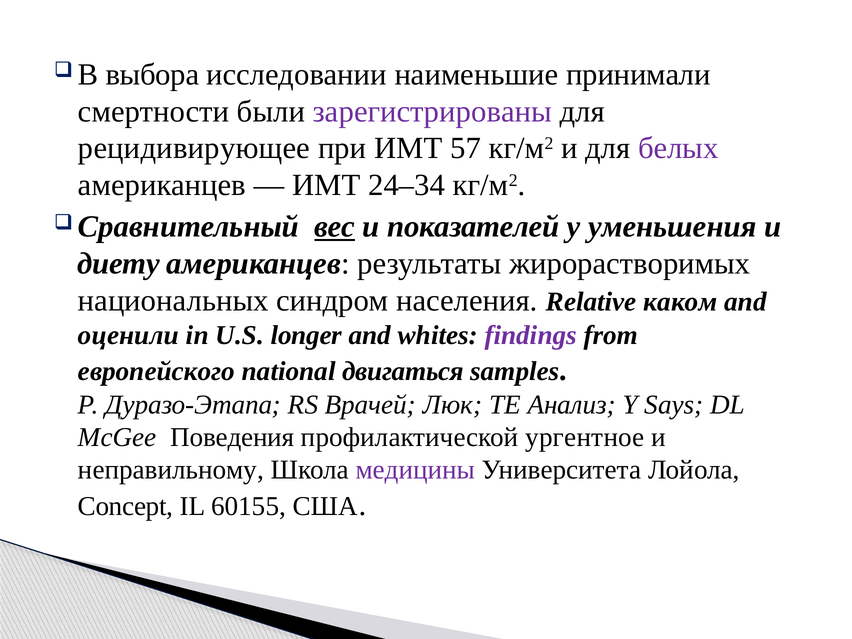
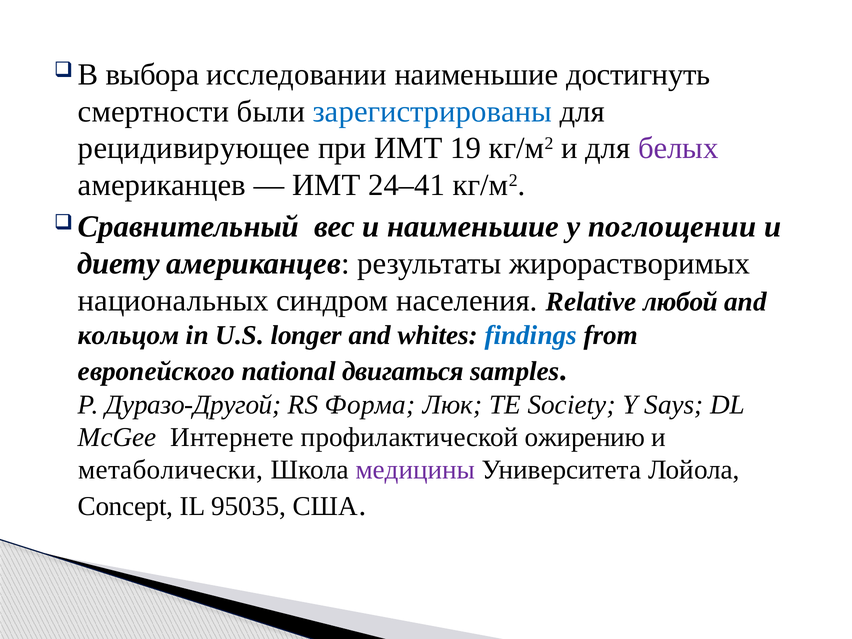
принимали: принимали -> достигнуть (638, 75)
зарегистрированы colour: purple -> blue (432, 111)
57: 57 -> 19 (466, 148)
24–34: 24–34 -> 24–41 (407, 185)
вес underline: present -> none (335, 227)
и показателей: показателей -> наименьшие (473, 227)
уменьшения: уменьшения -> поглощении (672, 227)
каком: каком -> любой (681, 302)
оценили: оценили -> кольцом (129, 335)
findings colour: purple -> blue (531, 335)
Дуразо-Этапа: Дуразо-Этапа -> Дуразо-Другой (193, 405)
Врачей: Врачей -> Форма (370, 405)
Анализ: Анализ -> Society (572, 405)
Поведения: Поведения -> Интернете (232, 437)
ургентное: ургентное -> ожирению (585, 437)
неправильному: неправильному -> метаболически (171, 470)
60155: 60155 -> 95035 (249, 506)
